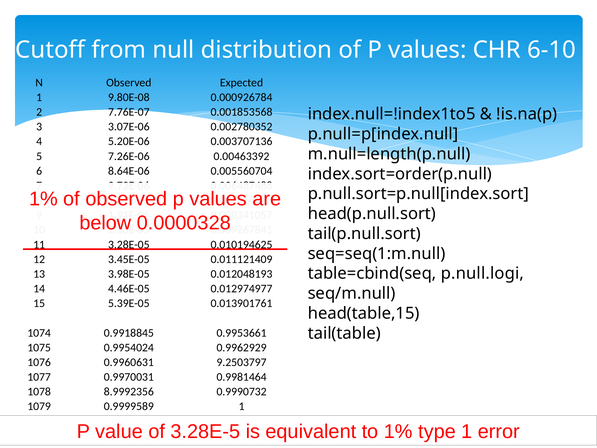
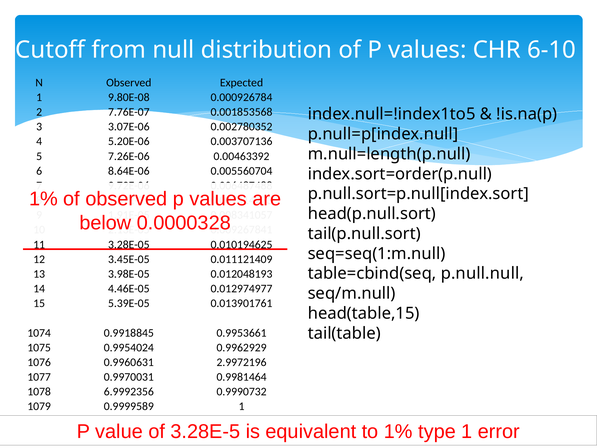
p.null.logi: p.null.logi -> p.null.null (482, 273)
9.2503797: 9.2503797 -> 2.9972196 (242, 362)
8.9992356: 8.9992356 -> 6.9992356 (129, 392)
